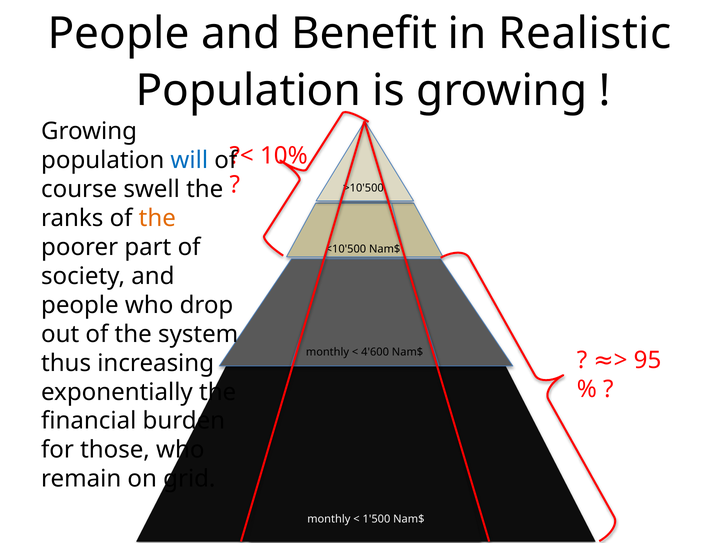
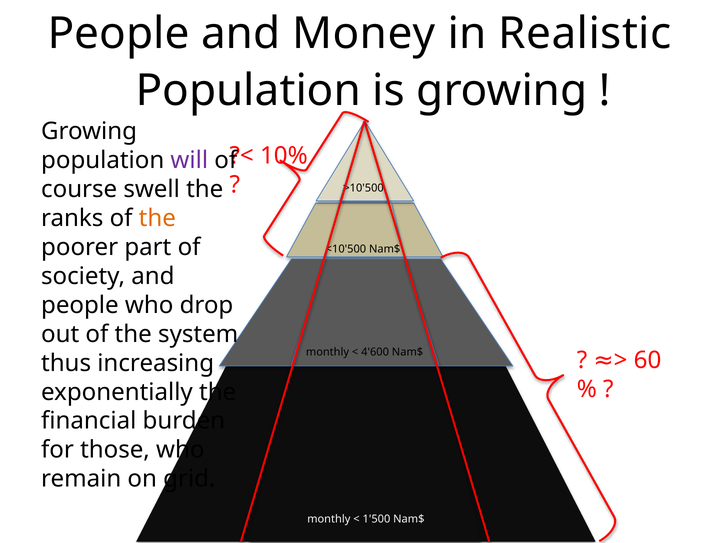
Benefit: Benefit -> Money (364, 34)
will colour: blue -> purple (189, 160)
95: 95 -> 60 (648, 360)
